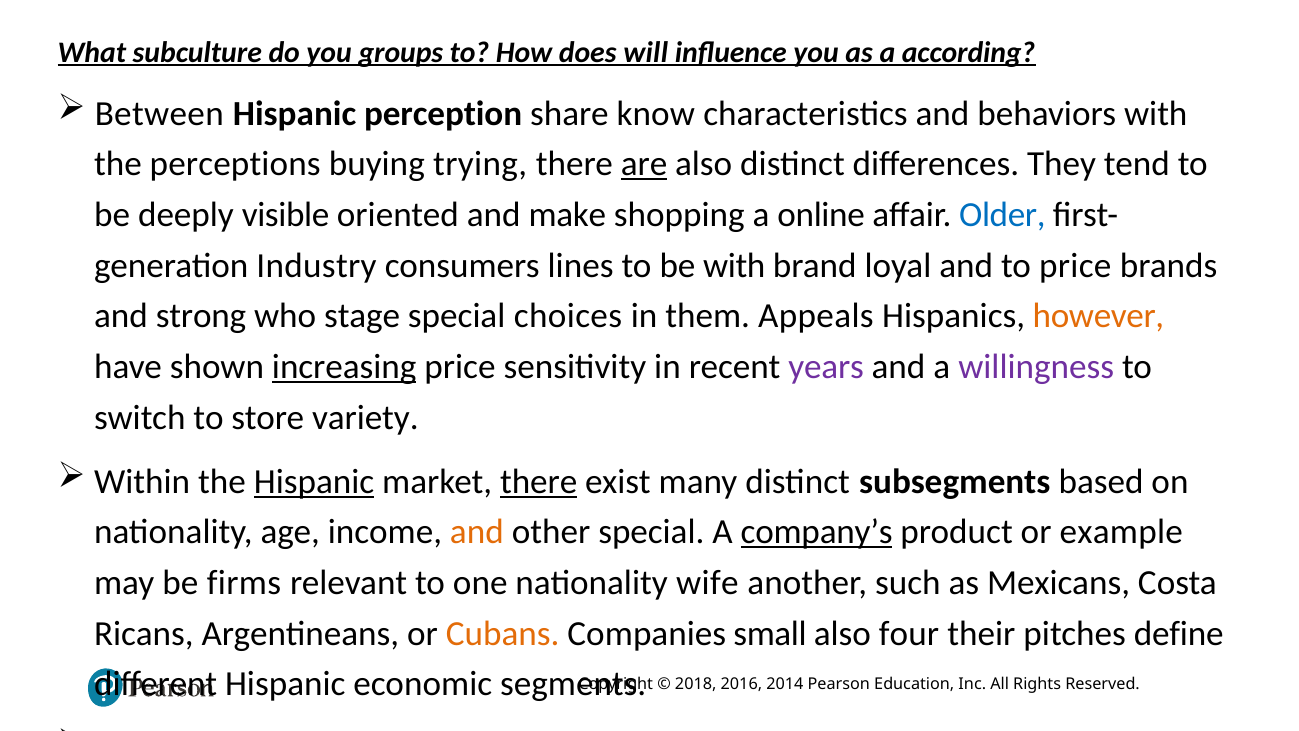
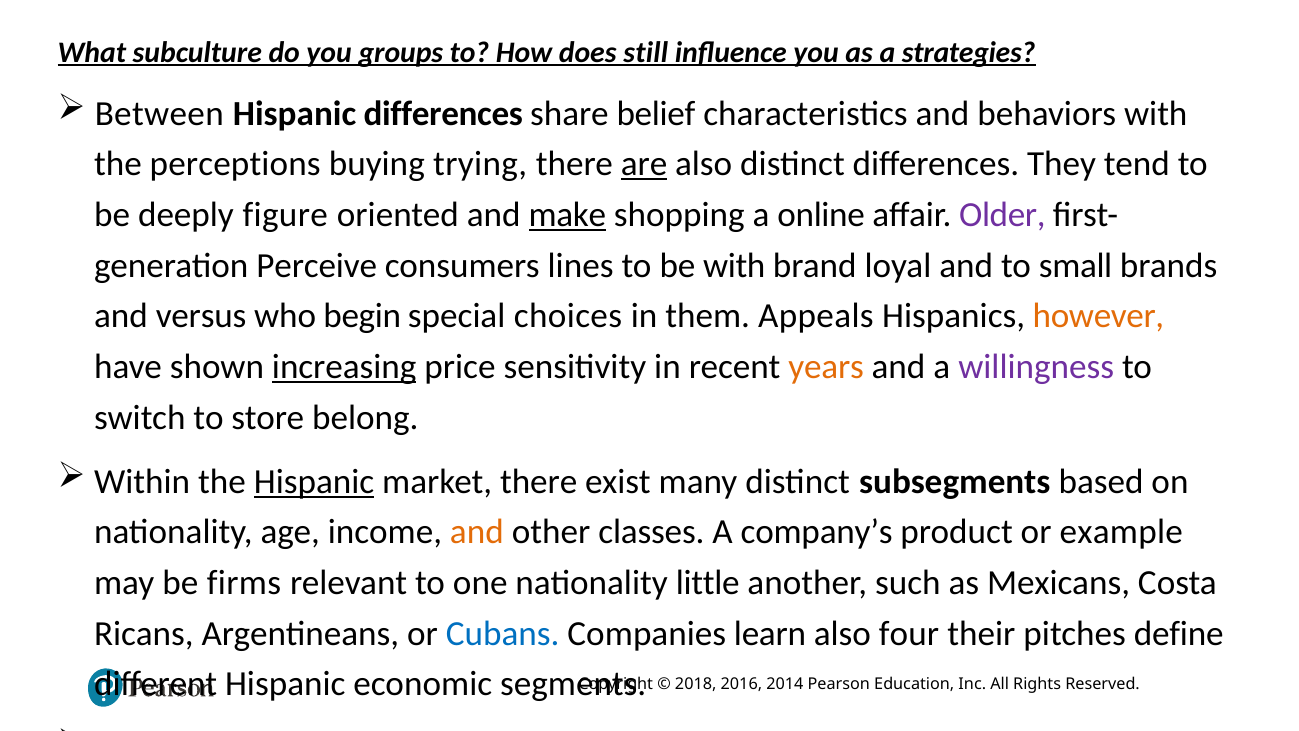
will: will -> still (646, 52)
according: according -> strategies (969, 52)
Hispanic perception: perception -> differences (443, 113)
know: know -> belief (656, 113)
visible: visible -> figure (285, 215)
make underline: none -> present (567, 215)
Older colour: blue -> purple (1002, 215)
Industry: Industry -> Perceive (317, 265)
to price: price -> small (1076, 265)
strong: strong -> versus (201, 316)
stage: stage -> begin (362, 316)
years colour: purple -> orange (826, 367)
variety: variety -> belong (365, 417)
there underline: present -> none (539, 481)
other special: special -> classes (651, 532)
company’s underline: present -> none (817, 532)
wife: wife -> little (708, 583)
Cubans colour: orange -> blue (503, 633)
small: small -> learn (770, 633)
